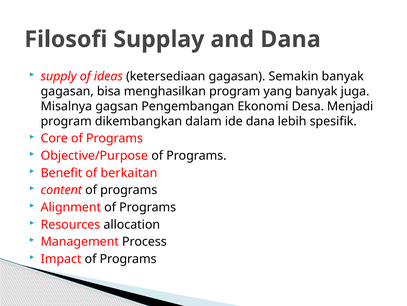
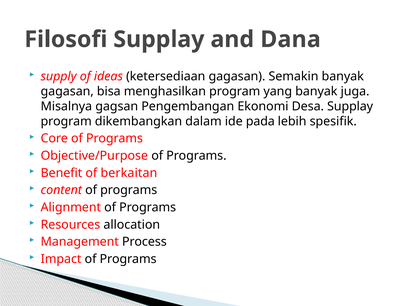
Desa Menjadi: Menjadi -> Supplay (350, 106)
ide dana: dana -> pada (260, 121)
